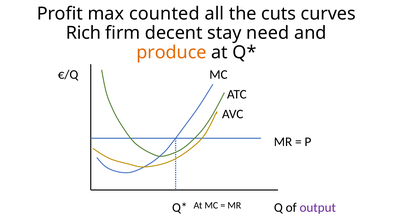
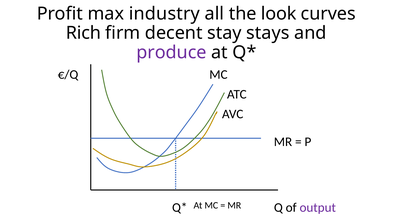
counted: counted -> industry (164, 14)
cuts: cuts -> look (279, 14)
need: need -> stays (268, 33)
produce colour: orange -> purple (171, 52)
